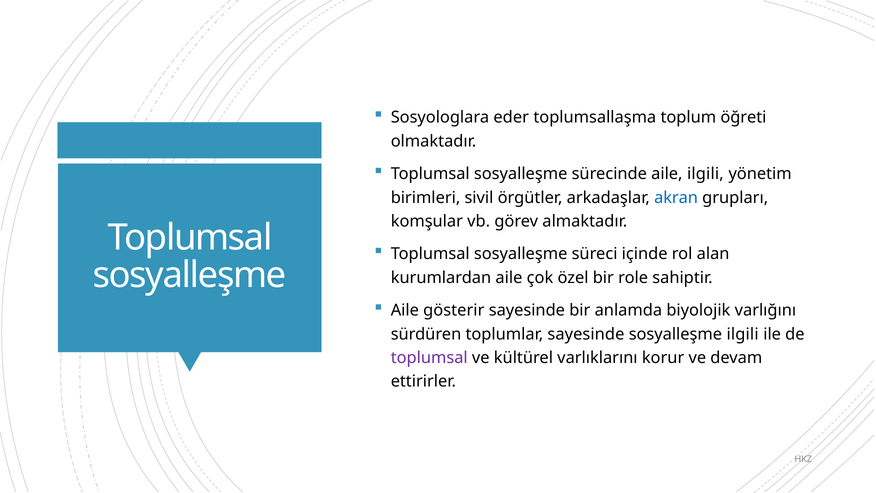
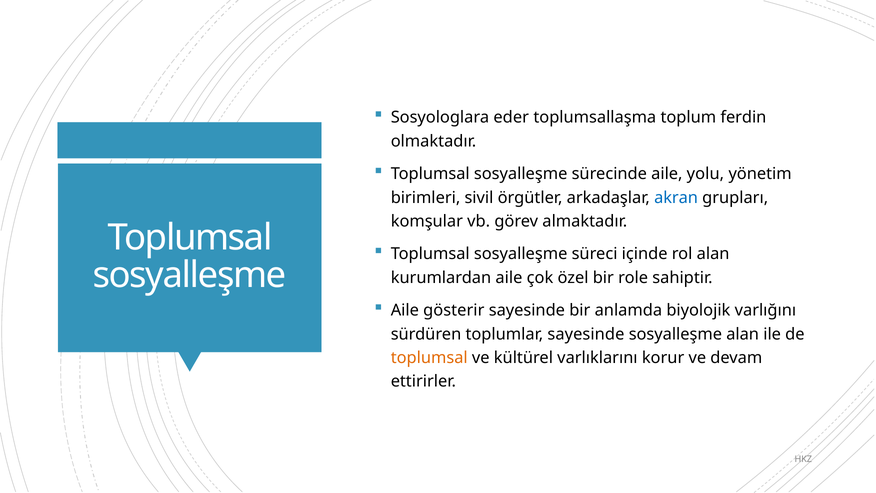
öğreti: öğreti -> ferdin (743, 117)
aile ilgili: ilgili -> yolu (705, 174)
sosyalleşme ilgili: ilgili -> alan (743, 334)
toplumsal colour: purple -> orange (429, 358)
